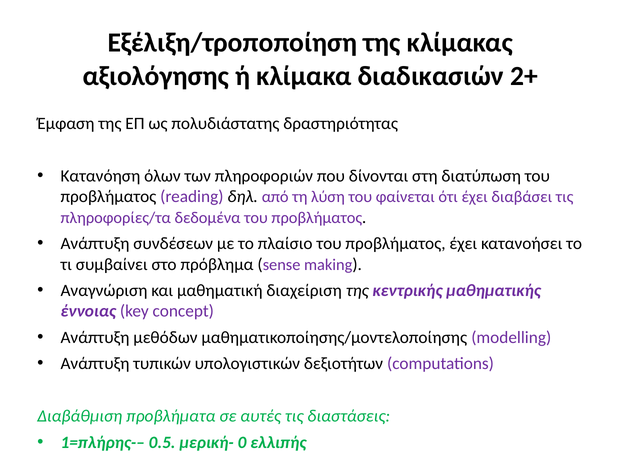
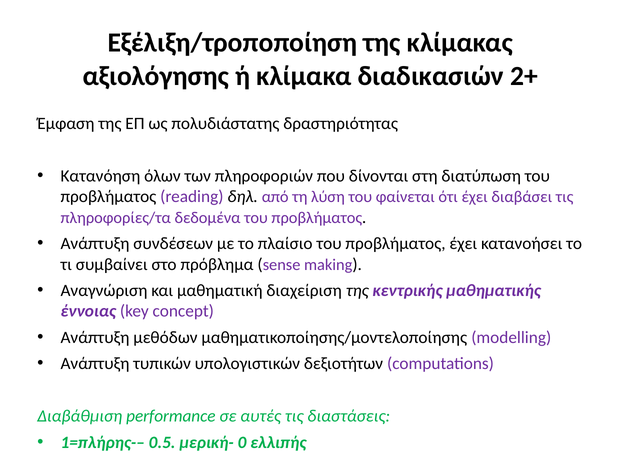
προβλήματα: προβλήματα -> performance (171, 416)
